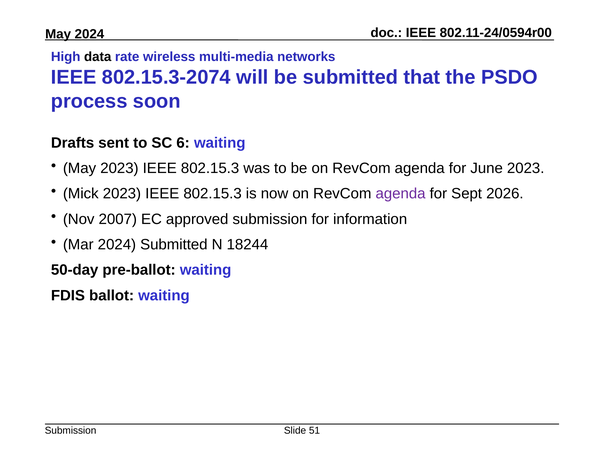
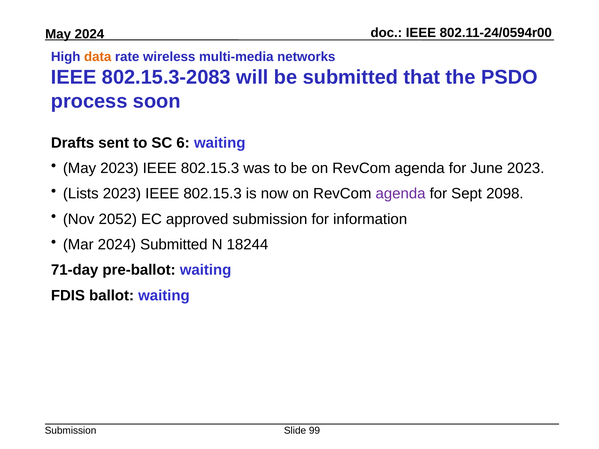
data colour: black -> orange (98, 57)
802.15.3-2074: 802.15.3-2074 -> 802.15.3-2083 (166, 77)
Mick: Mick -> Lists (81, 194)
2026: 2026 -> 2098 (505, 194)
2007: 2007 -> 2052 (118, 219)
50-day: 50-day -> 71-day (75, 270)
51: 51 -> 99 (314, 431)
